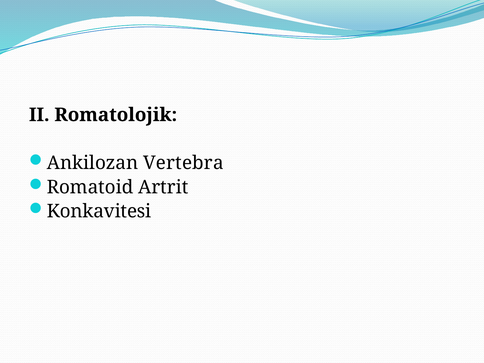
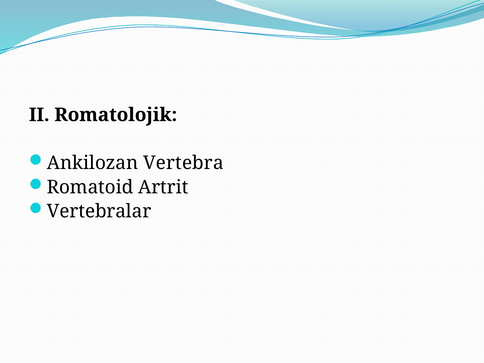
Konkavitesi: Konkavitesi -> Vertebralar (99, 211)
